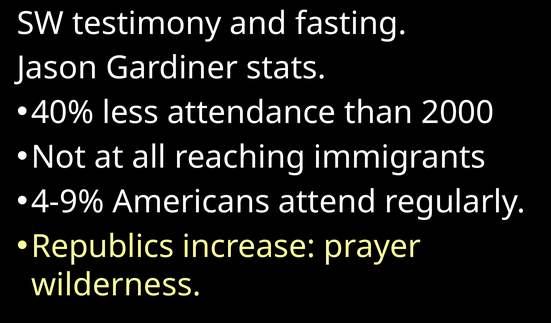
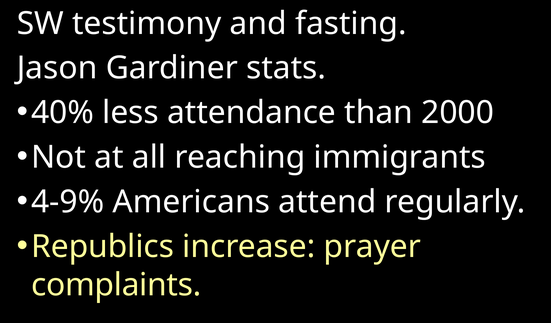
wilderness: wilderness -> complaints (116, 285)
